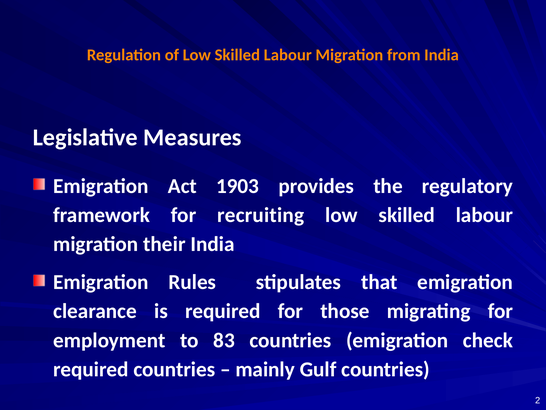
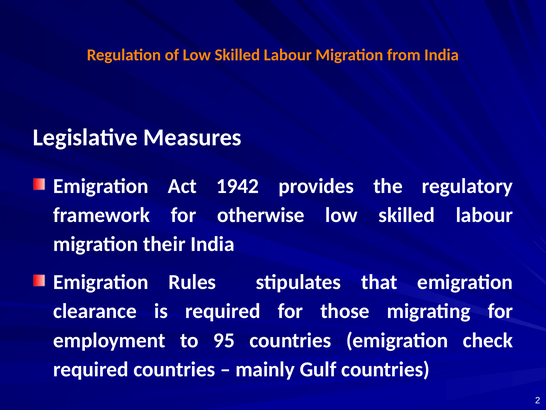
1903: 1903 -> 1942 (238, 186)
recruiting: recruiting -> otherwise (261, 215)
83: 83 -> 95 (224, 340)
